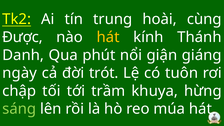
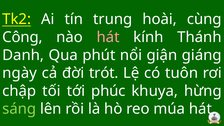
Được: Được -> Công (22, 37)
hát colour: yellow -> pink (108, 37)
trầm: trầm -> phúc (108, 91)
